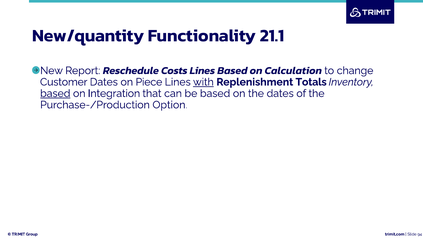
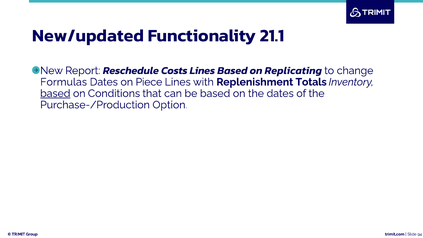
New/quantity: New/quantity -> New/updated (88, 36)
Calculation: Calculation -> Replicating (293, 71)
Customer: Customer -> Formulas (64, 82)
with underline: present -> none (203, 82)
Integration: Integration -> Conditions (114, 93)
